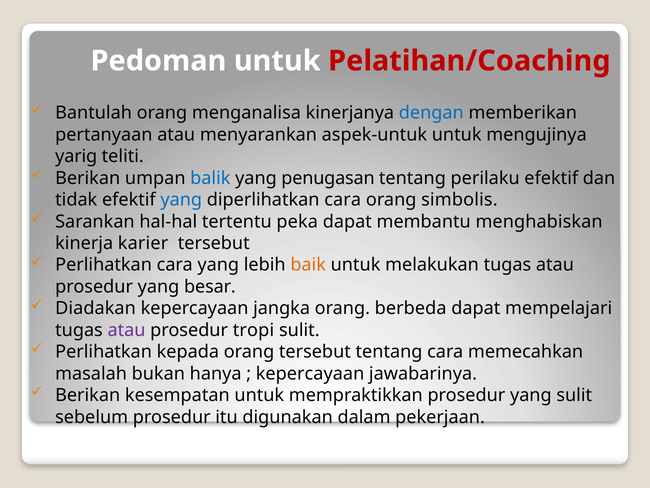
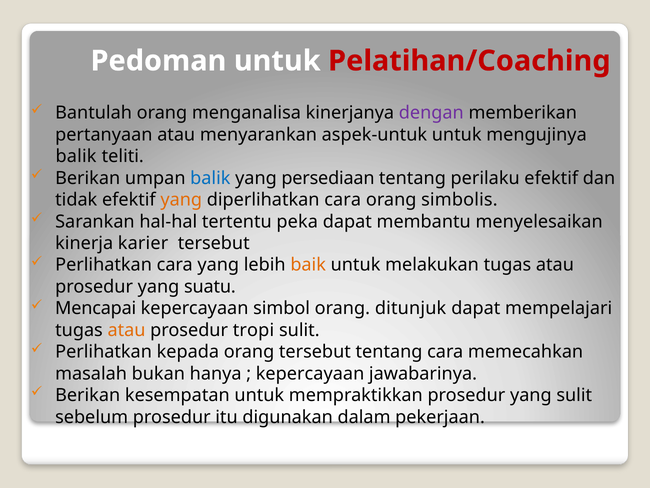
dengan colour: blue -> purple (431, 113)
yarig: yarig -> balik (76, 156)
penugasan: penugasan -> persediaan (328, 178)
yang colour: blue -> orange (181, 200)
menghabiskan: menghabiskan -> menyelesaikan (539, 221)
besar: besar -> suatu (210, 286)
Diadakan: Diadakan -> Mencapai (96, 308)
jangka: jangka -> simbol (282, 308)
berbeda: berbeda -> ditunjuk (411, 308)
atau colour: purple -> orange (127, 330)
